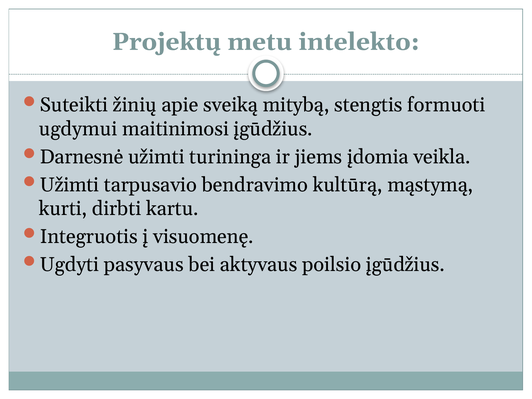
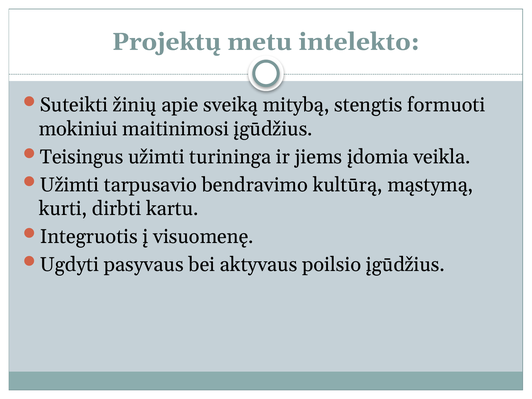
ugdymui: ugdymui -> mokiniui (78, 129)
Darnesnė: Darnesnė -> Teisingus (82, 157)
